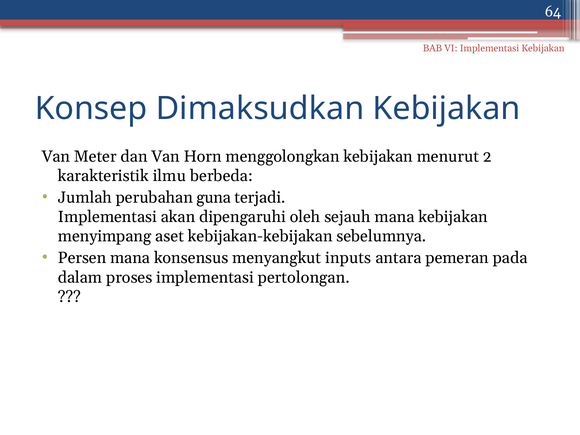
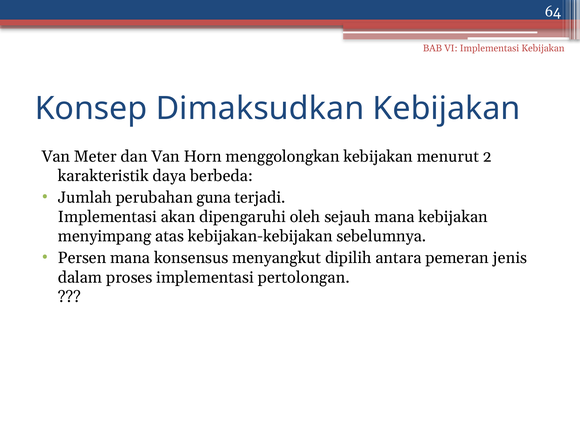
ilmu: ilmu -> daya (169, 176)
aset: aset -> atas (170, 236)
inputs: inputs -> dipilih (348, 258)
pada: pada -> jenis (510, 258)
